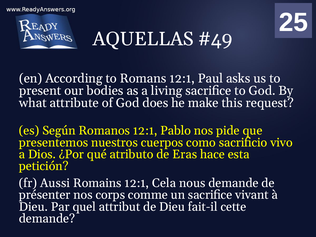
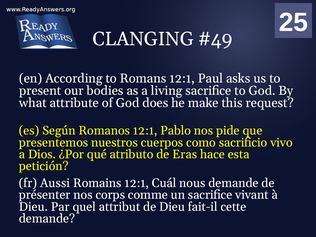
AQUELLAS: AQUELLAS -> CLANGING (143, 39)
Cela: Cela -> Cuál (164, 183)
